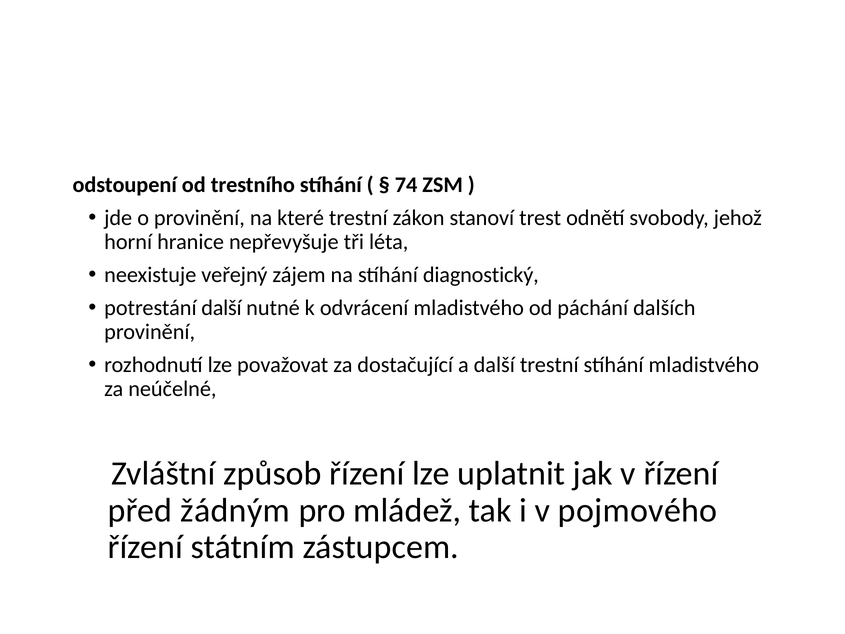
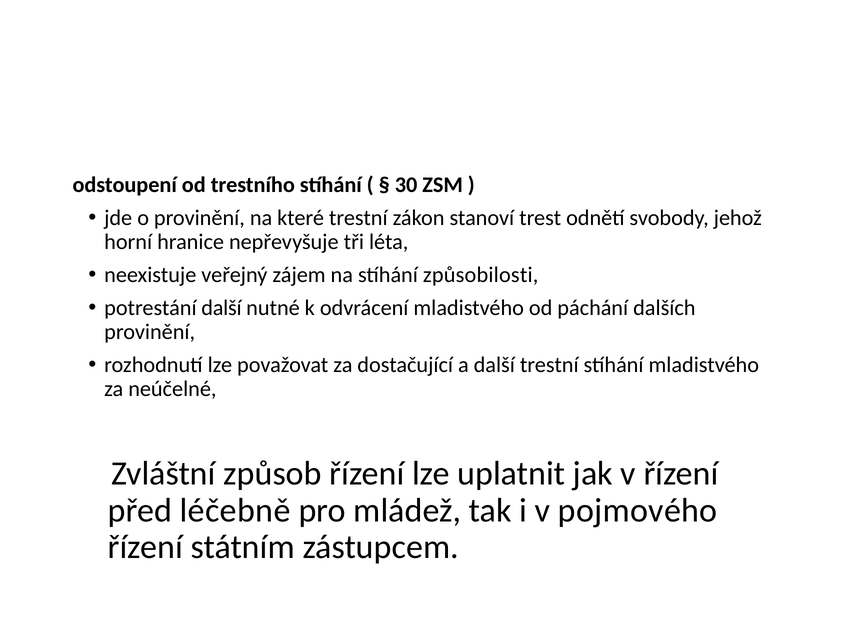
74: 74 -> 30 (406, 185)
diagnostický: diagnostický -> způsobilosti (481, 275)
žádným: žádným -> léčebně (235, 510)
